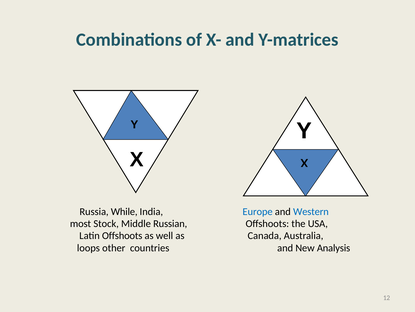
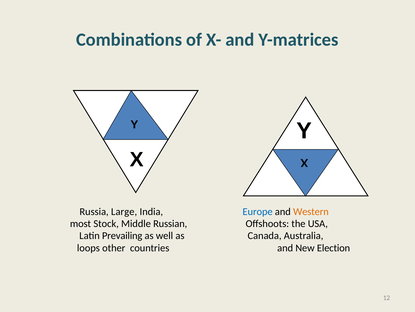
While: While -> Large (124, 211)
Western colour: blue -> orange (311, 211)
Latin Offshoots: Offshoots -> Prevailing (122, 235)
Analysis: Analysis -> Election (334, 247)
